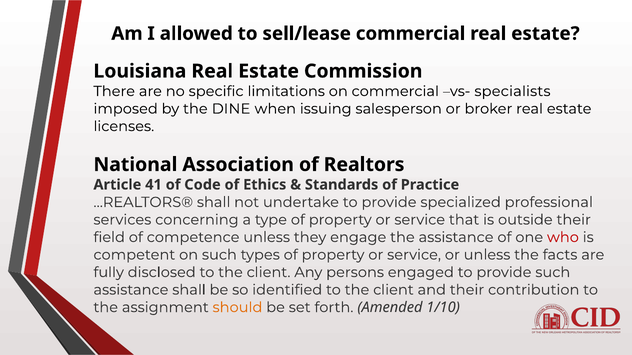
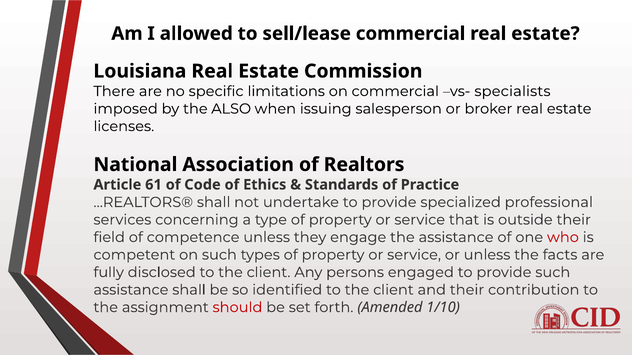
DINE: DINE -> ALSO (231, 109)
41: 41 -> 61 (154, 185)
should colour: orange -> red (237, 308)
